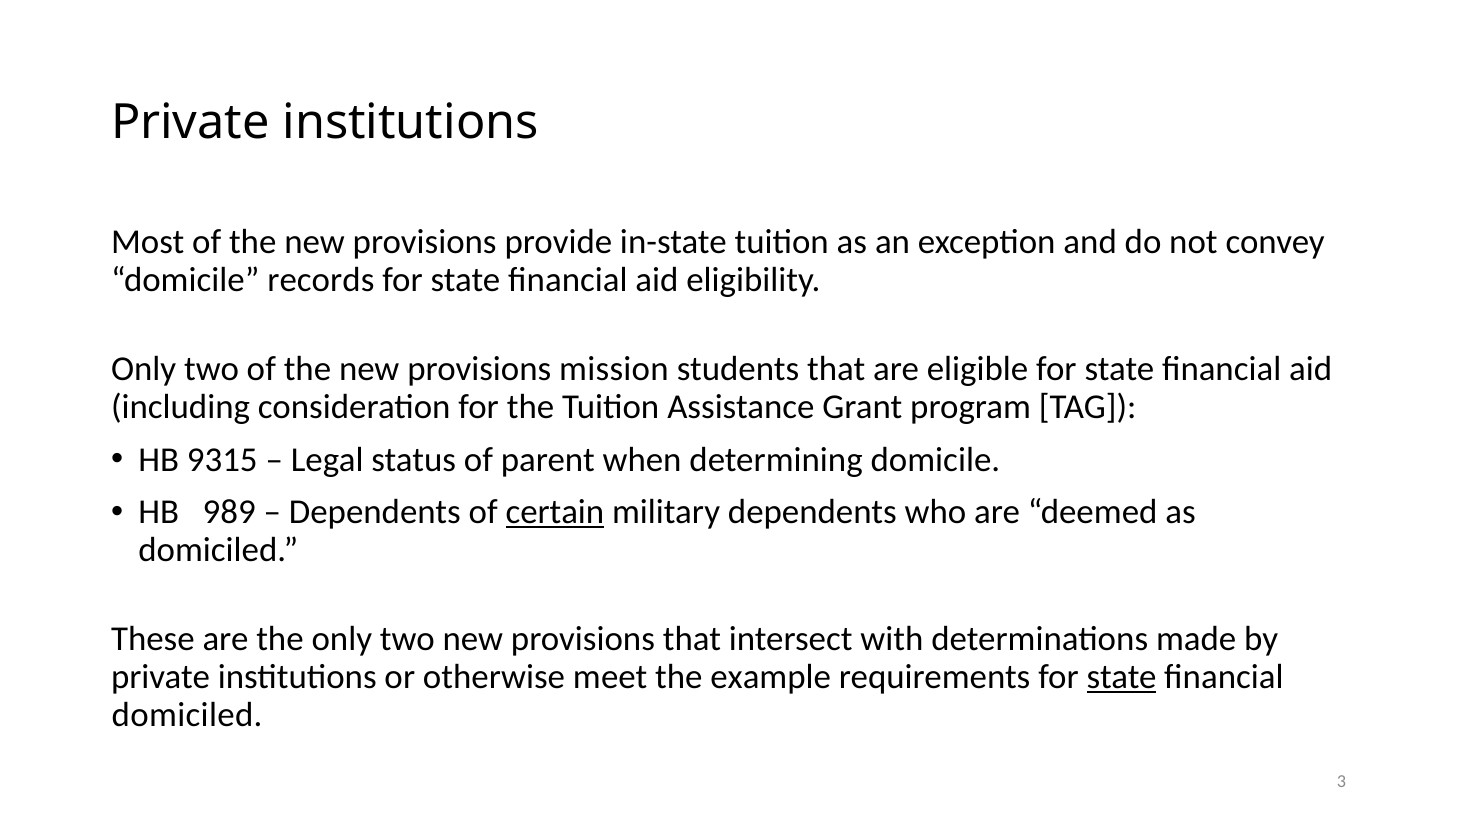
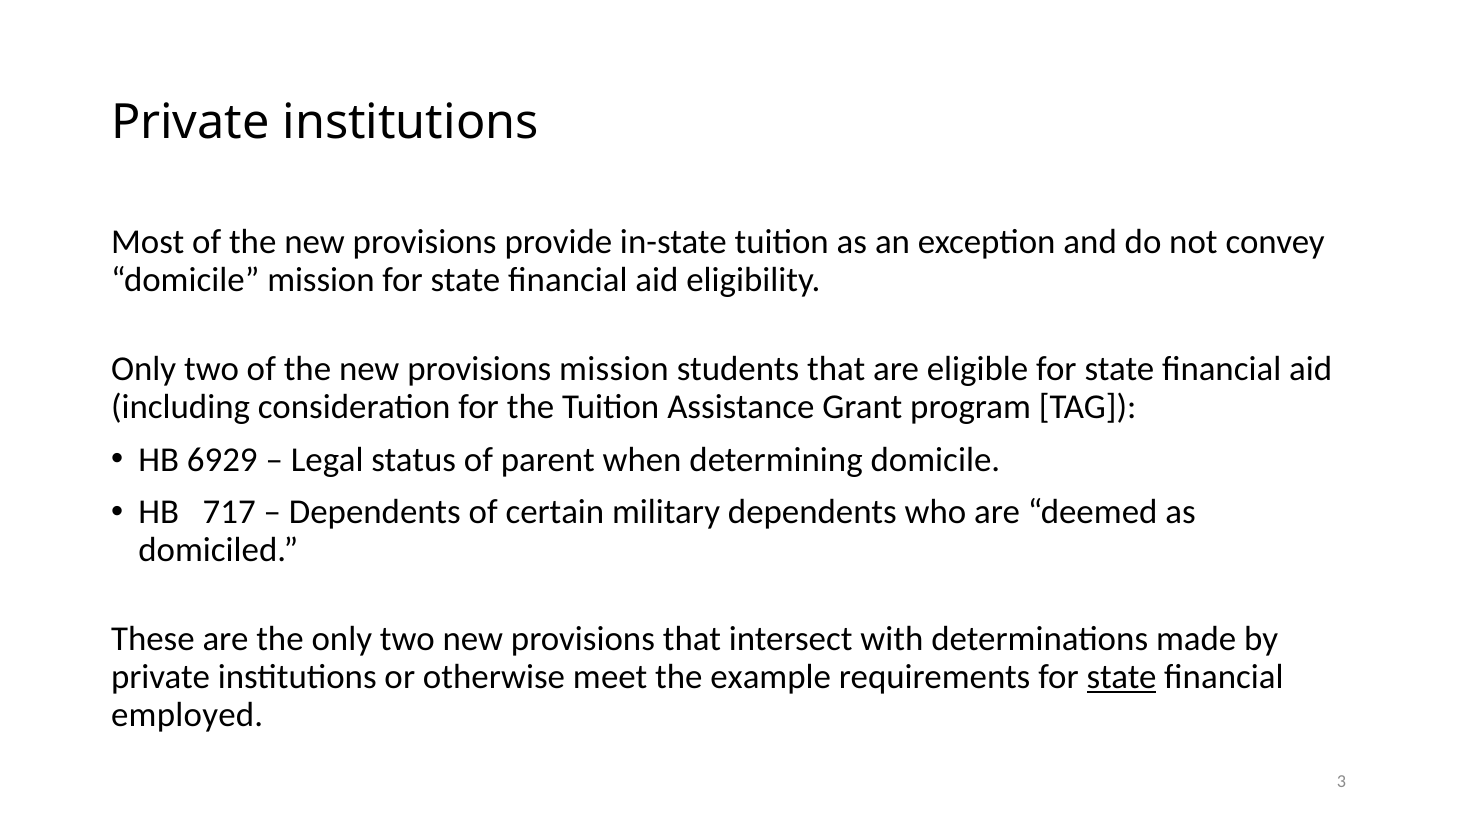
domicile records: records -> mission (321, 280)
9315: 9315 -> 6929 (222, 460)
989: 989 -> 717 (229, 513)
certain underline: present -> none (555, 513)
domiciled: domiciled -> employed (187, 715)
